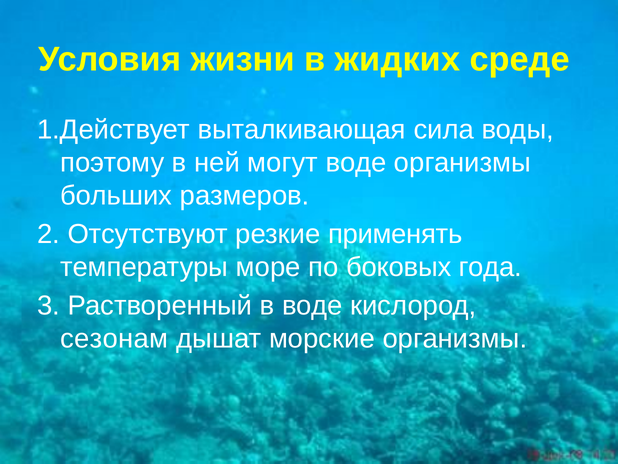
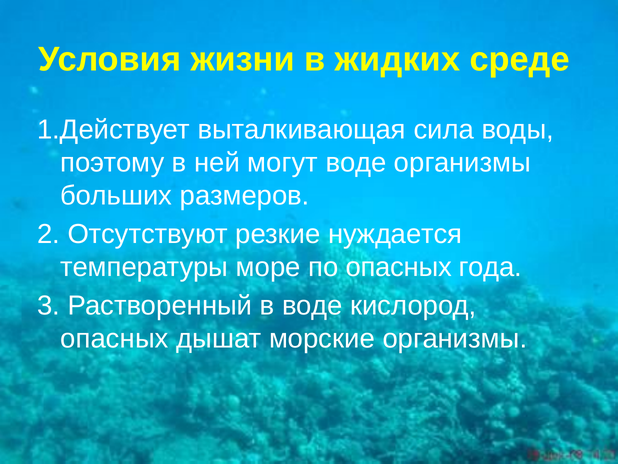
применять: применять -> нуждается (395, 234)
по боковых: боковых -> опасных (399, 267)
сезонам: сезонам -> опасных (114, 338)
